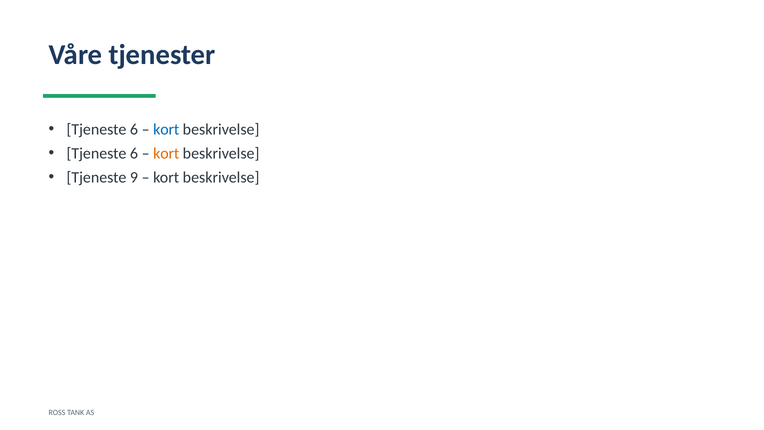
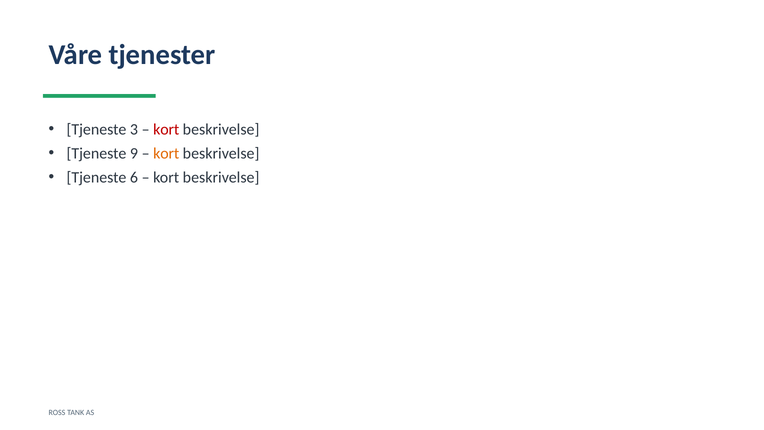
6: 6 -> 3 (134, 129)
kort colour: blue -> red (166, 129)
6: 6 -> 9 (134, 153)
9: 9 -> 6 (134, 177)
